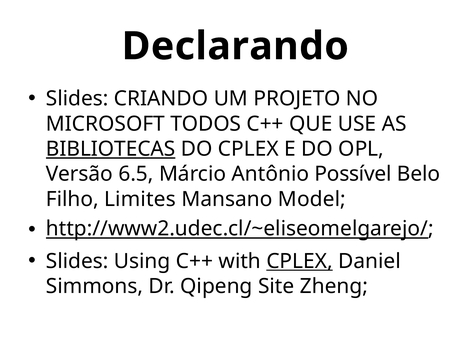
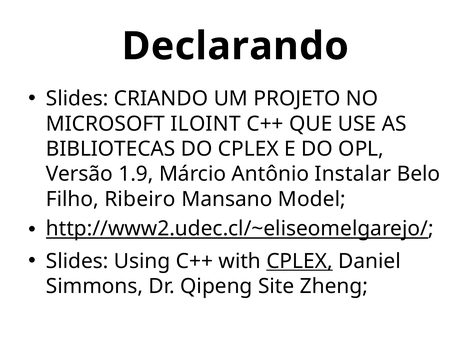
TODOS: TODOS -> ILOINT (206, 124)
BIBLIOTECAS underline: present -> none (111, 149)
6.5: 6.5 -> 1.9 (136, 174)
Possível: Possível -> Instalar (353, 174)
Limites: Limites -> Ribeiro (140, 199)
